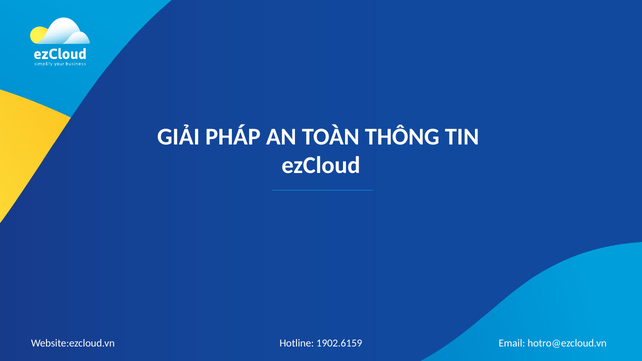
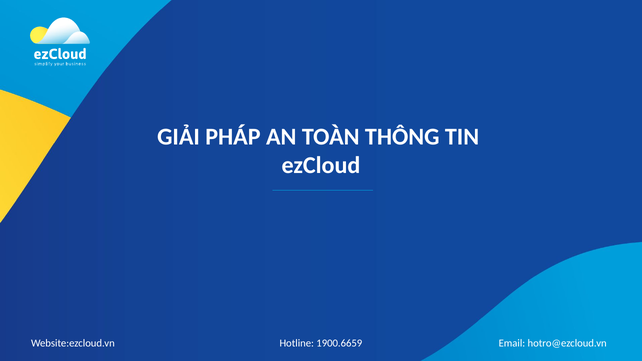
1902.6159: 1902.6159 -> 1900.6659 (339, 343)
